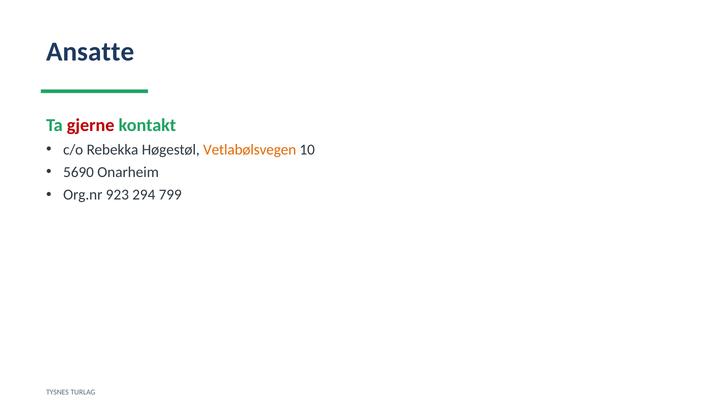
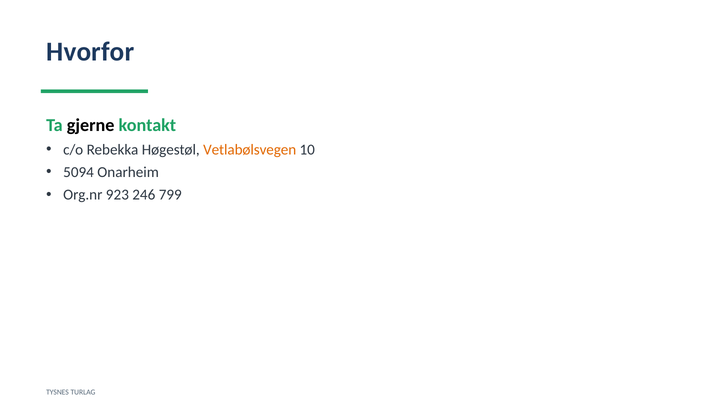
Ansatte: Ansatte -> Hvorfor (90, 52)
gjerne colour: red -> black (91, 125)
5690: 5690 -> 5094 (79, 172)
294: 294 -> 246 (144, 195)
